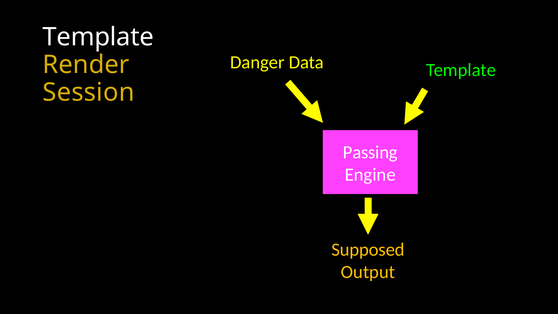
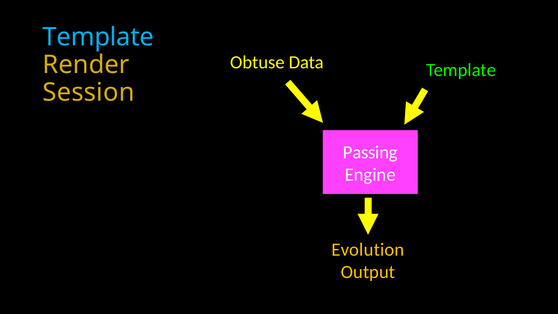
Template colour: white -> light blue (98, 37)
Danger: Danger -> Obtuse (257, 62)
Supposed: Supposed -> Evolution (368, 250)
